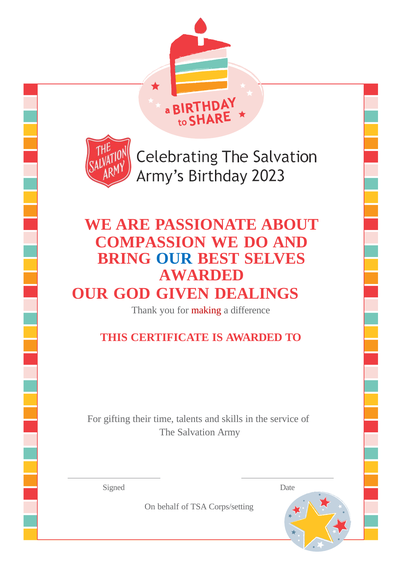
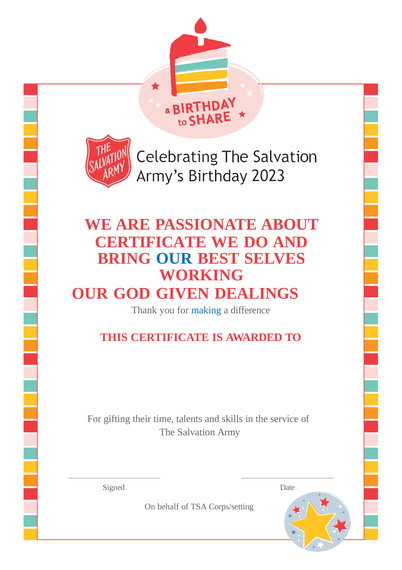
COMPASSION: COMPASSION -> CERTIFICATE (151, 242)
AWARDED: AWARDED -> WORKING (201, 275)
making colour: red -> blue (206, 310)
